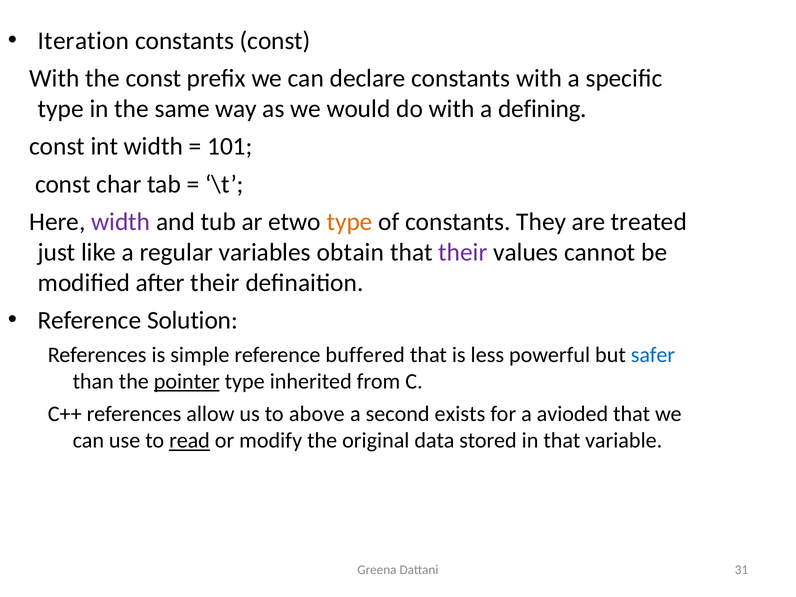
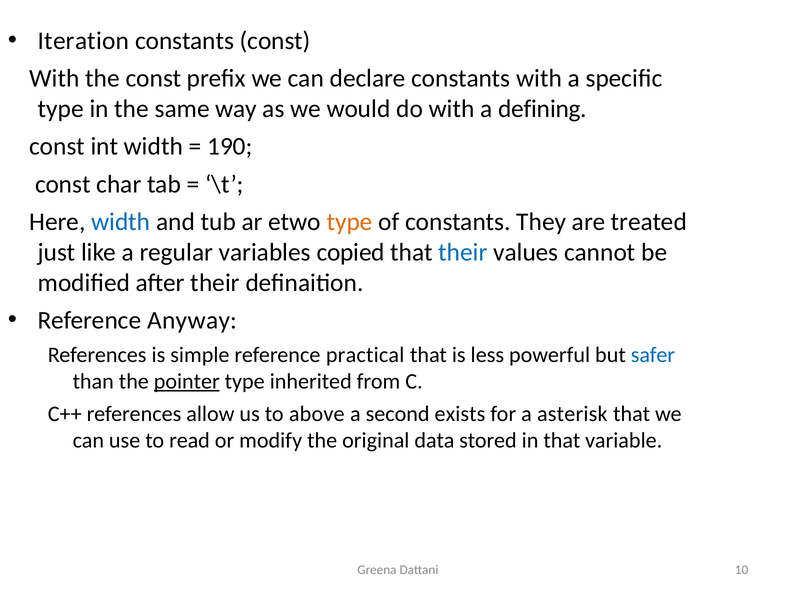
101: 101 -> 190 (230, 147)
width colour: purple -> blue (121, 222)
obtain: obtain -> copied (351, 252)
their colour: purple -> blue (463, 252)
Solution: Solution -> Anyway (192, 320)
buffered: buffered -> practical (365, 355)
avioded: avioded -> asterisk (572, 414)
read underline: present -> none (189, 441)
31: 31 -> 10 (742, 570)
